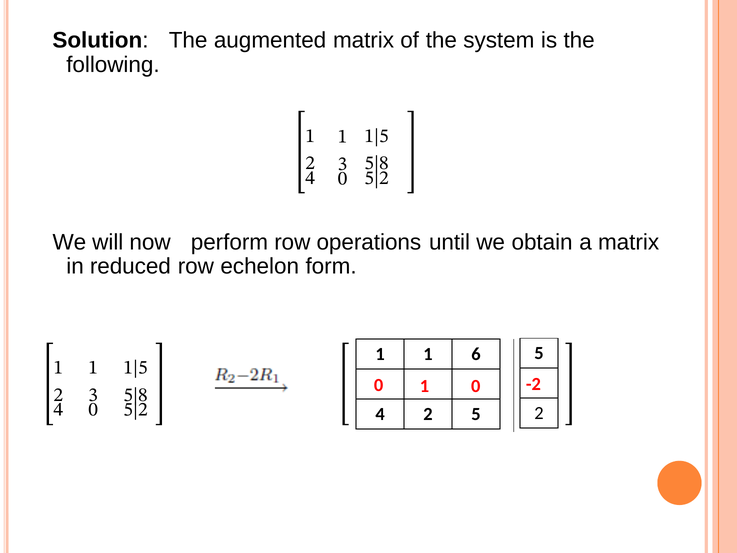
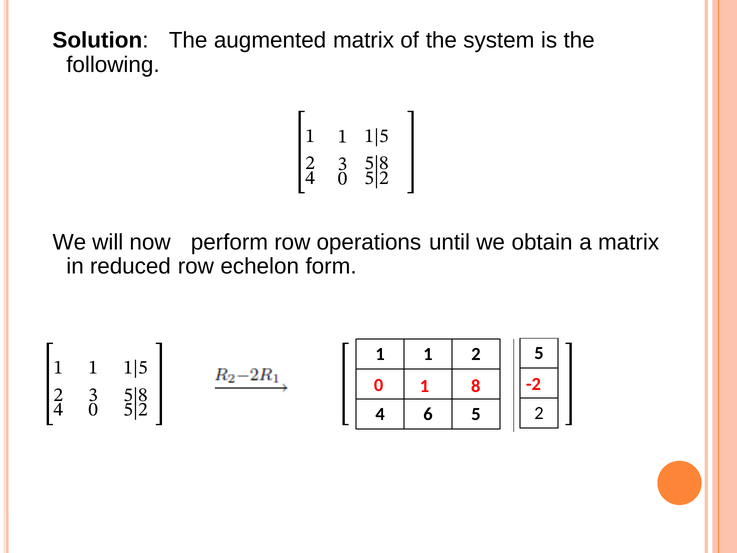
1 1 6: 6 -> 2 (476, 354)
1 0: 0 -> 8 (476, 386)
4 2: 2 -> 6 (428, 414)
